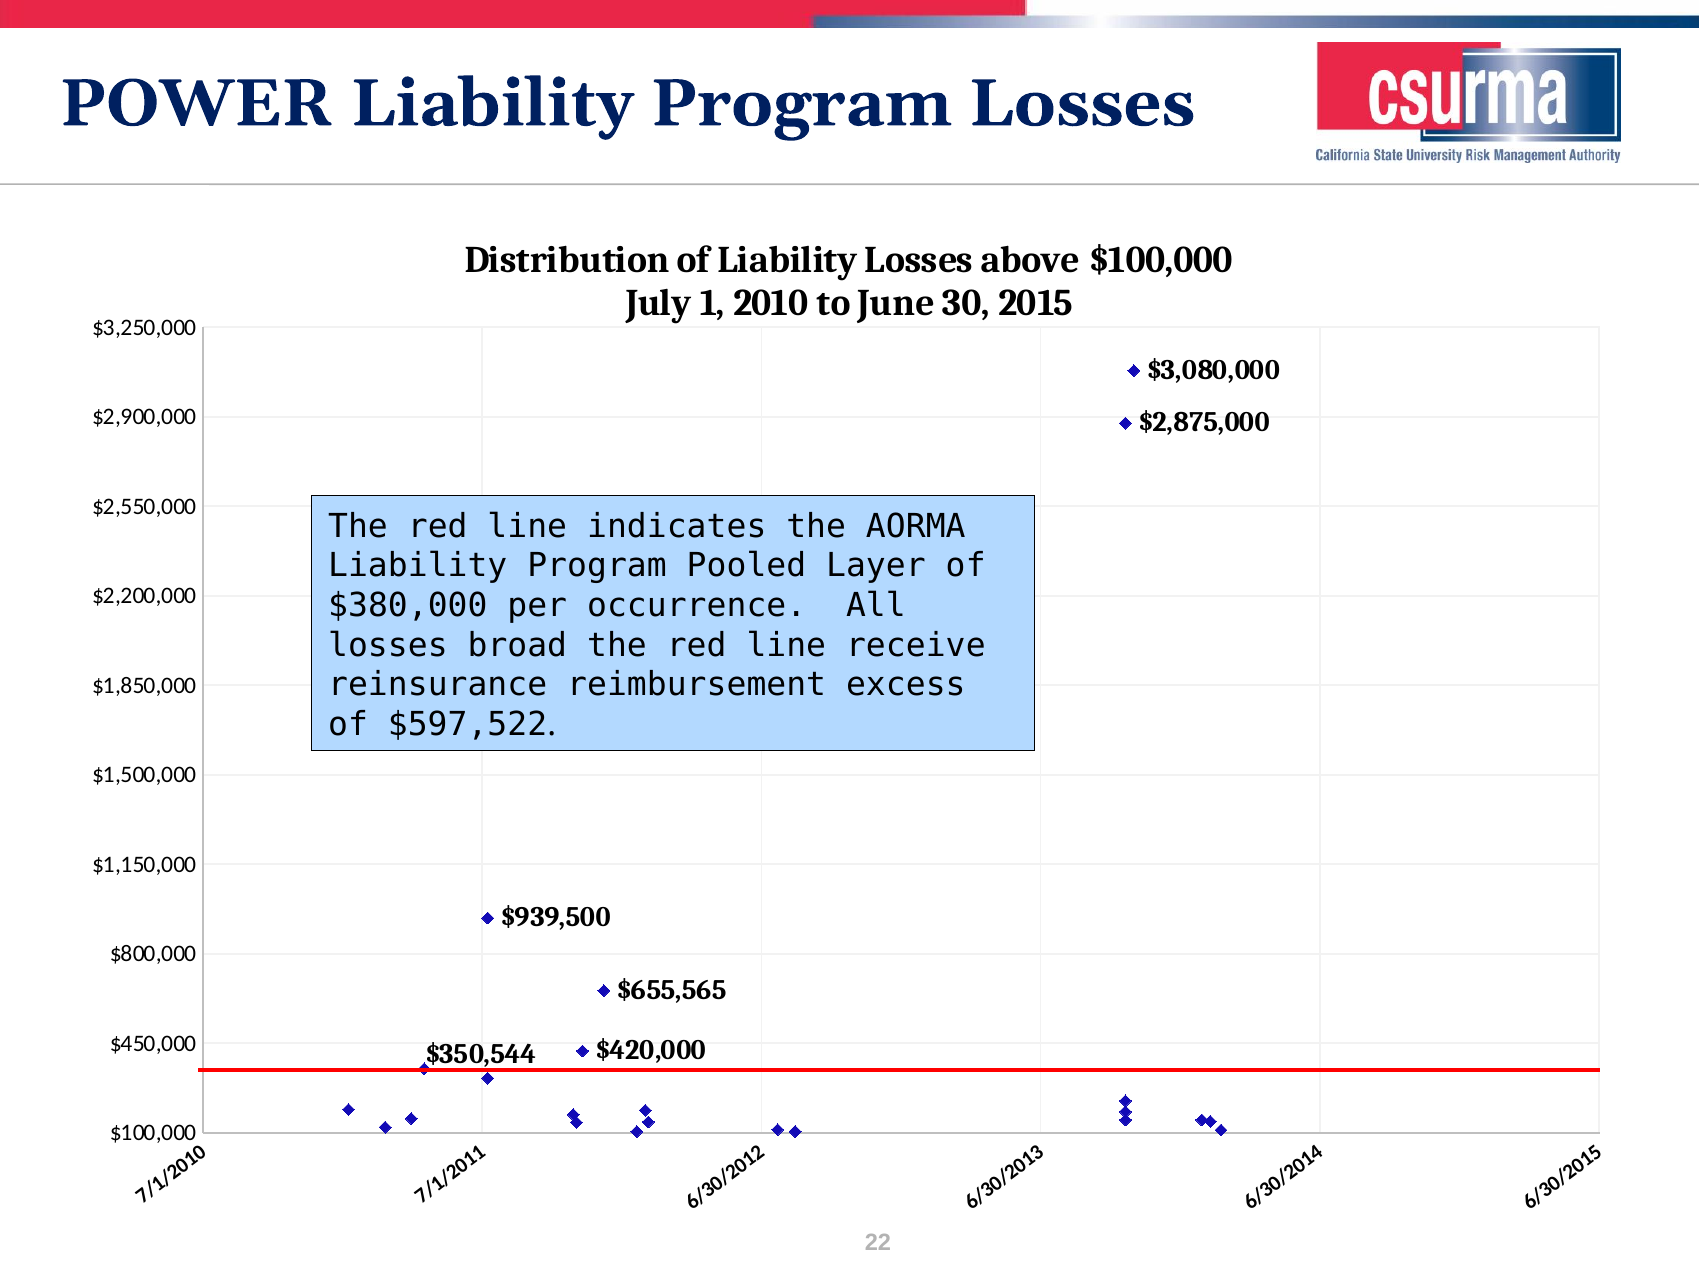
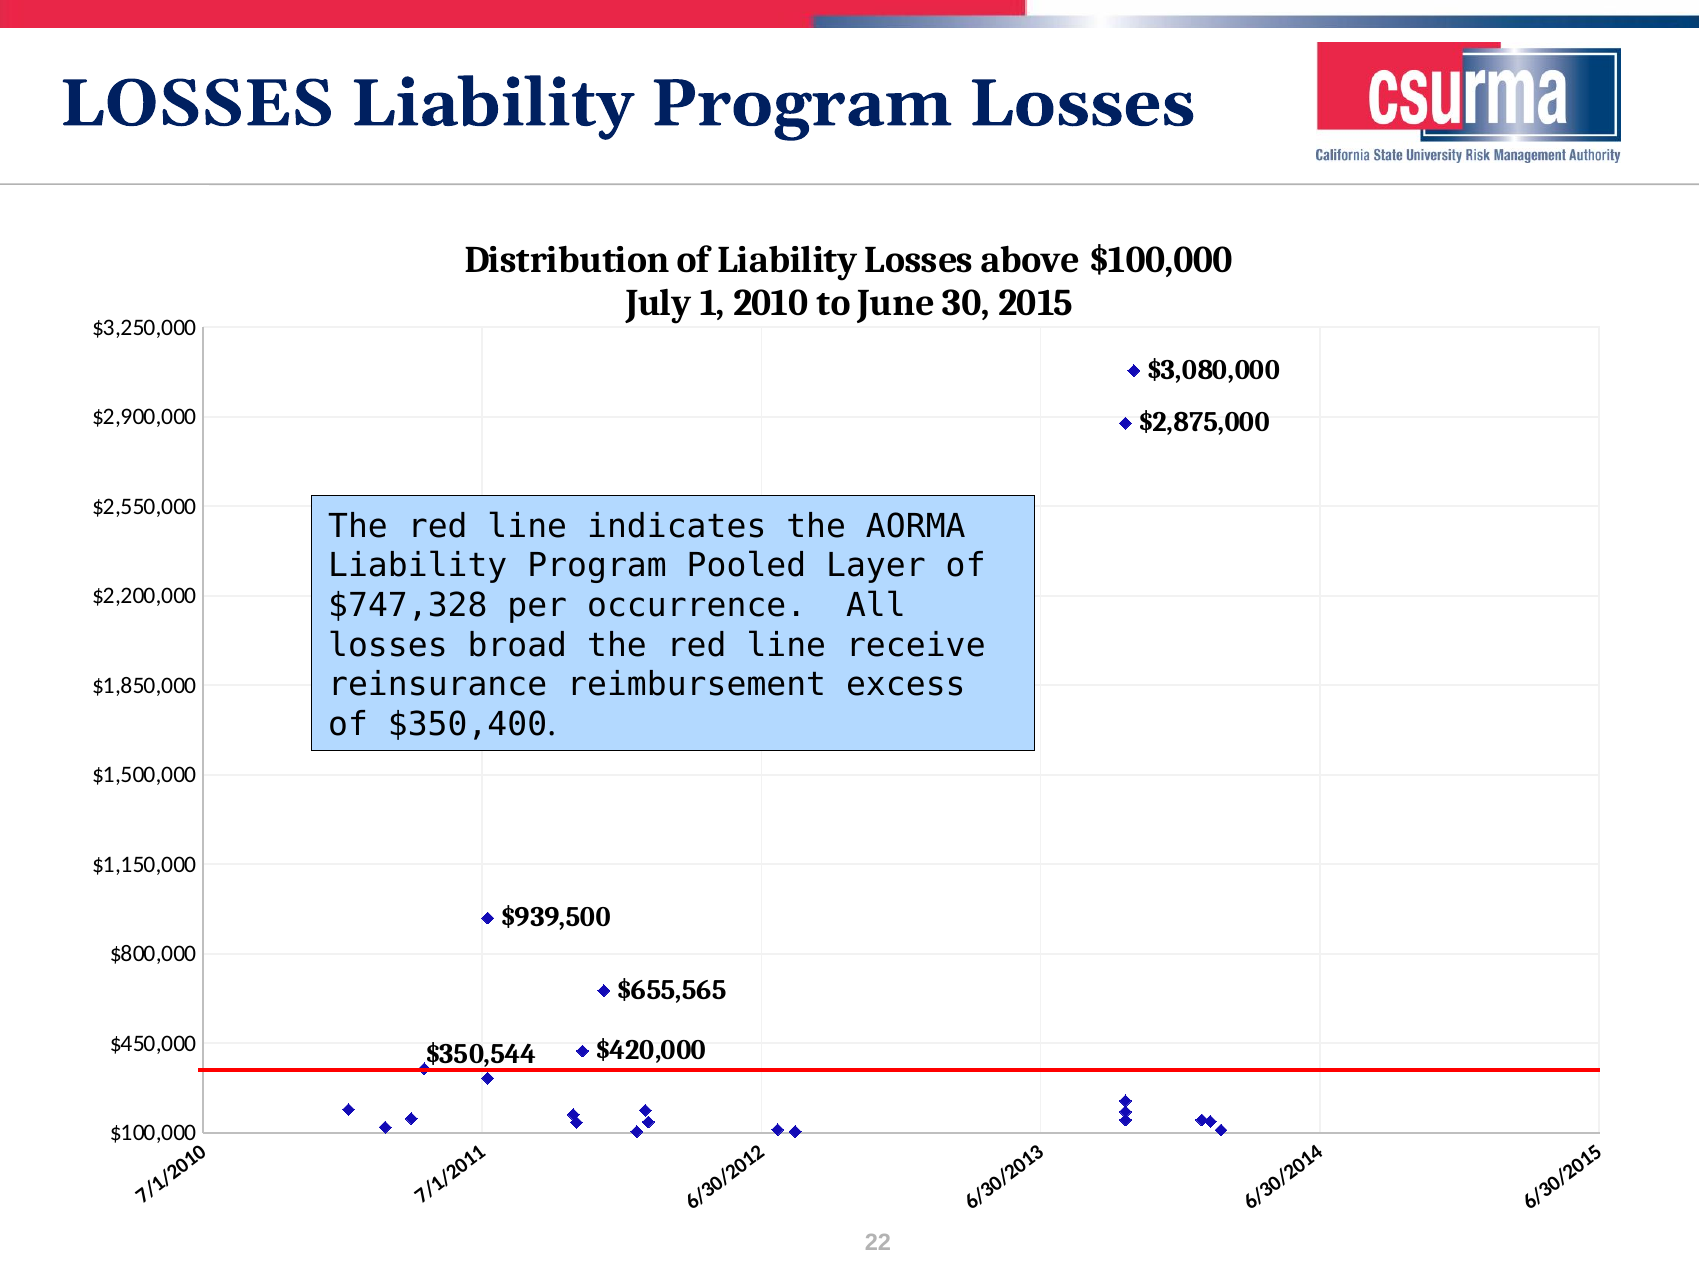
POWER: POWER -> LOSSES (197, 103)
$380,000: $380,000 -> $747,328 (408, 605)
$597,522: $597,522 -> $350,400 (468, 724)
